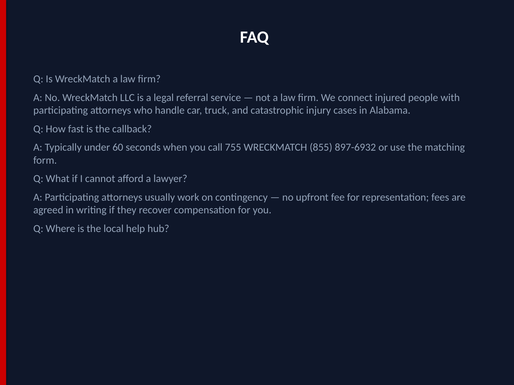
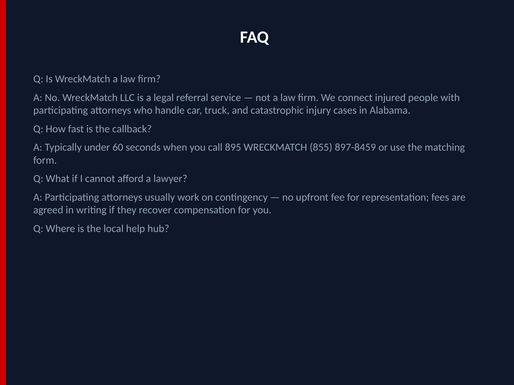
755: 755 -> 895 (233, 148)
897-6932: 897-6932 -> 897-8459 (355, 148)
